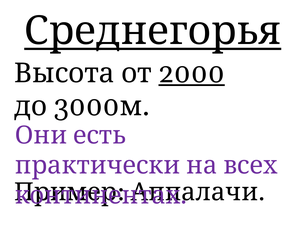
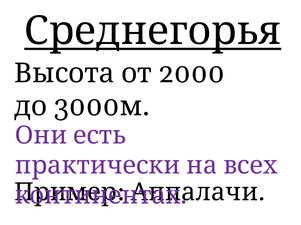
2000 underline: present -> none (192, 74)
